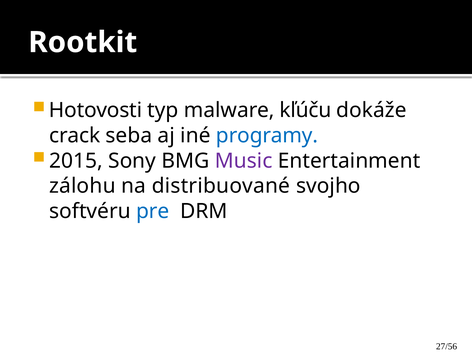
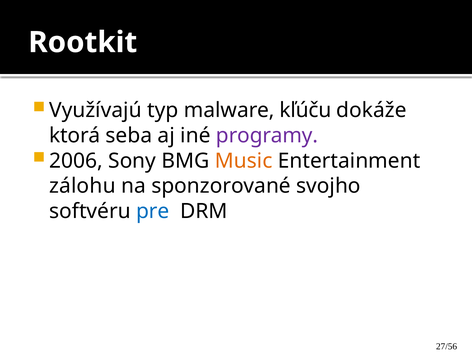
Hotovosti: Hotovosti -> Využívajú (95, 110)
crack: crack -> ktorá (75, 136)
programy colour: blue -> purple (267, 136)
2015: 2015 -> 2006 (76, 161)
Music colour: purple -> orange (244, 161)
distribuované: distribuované -> sponzorované (221, 186)
